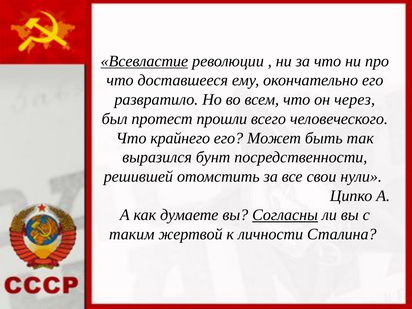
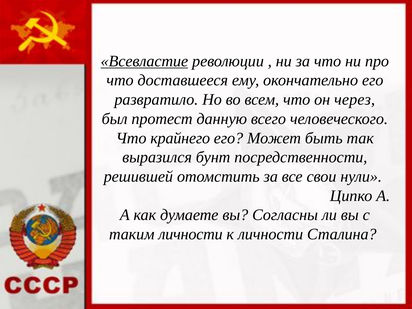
прошли: прошли -> данную (222, 119)
Согласны underline: present -> none (285, 215)
таким жертвой: жертвой -> личности (191, 234)
